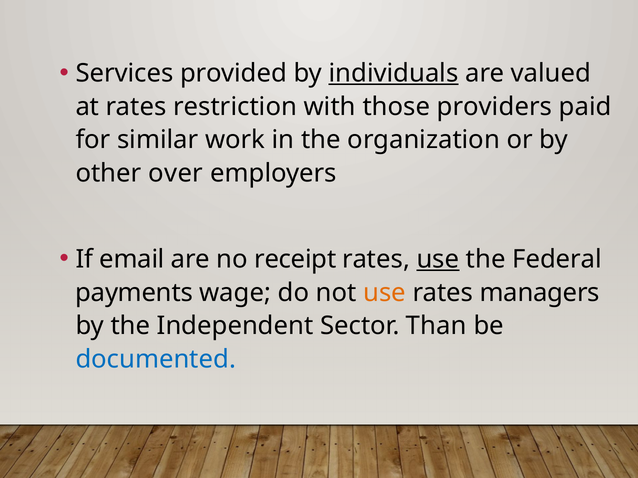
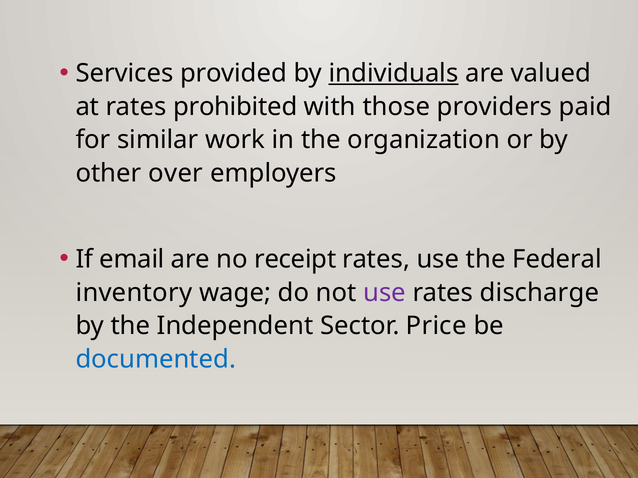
restriction: restriction -> prohibited (235, 107)
use underline: present -> none (438, 260)
payments: payments -> inventory (134, 293)
use colour: orange -> purple (385, 293)
managers: managers -> discharge (539, 293)
Than: Than -> Price (436, 326)
